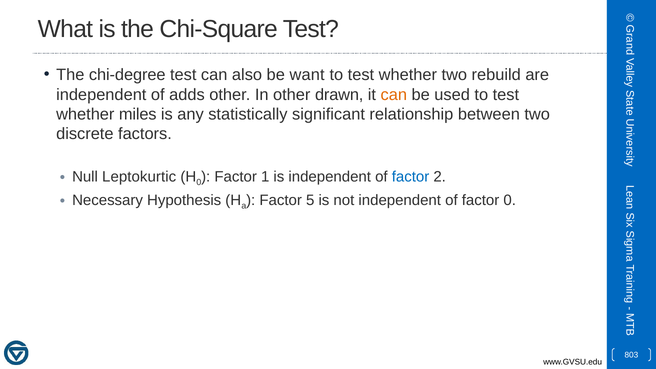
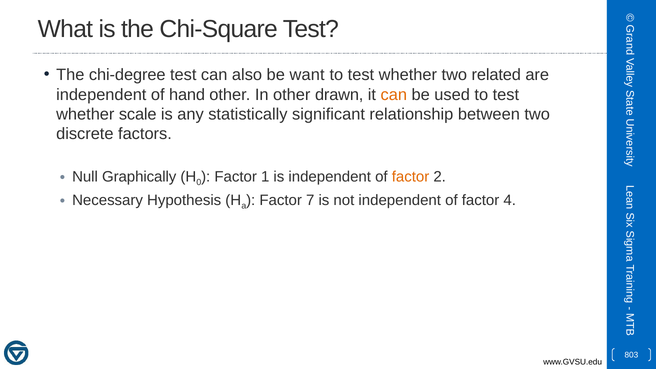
rebuild: rebuild -> related (496, 75)
adds: adds -> hand (187, 95)
miles: miles -> scale (138, 114)
Leptokurtic: Leptokurtic -> Graphically (139, 177)
factor colour: blue -> orange (411, 177)
5: 5 -> 7 (310, 200)
factor 0: 0 -> 4 (510, 200)
